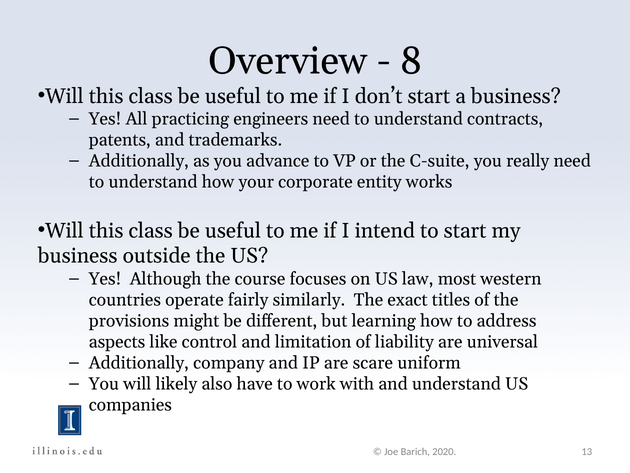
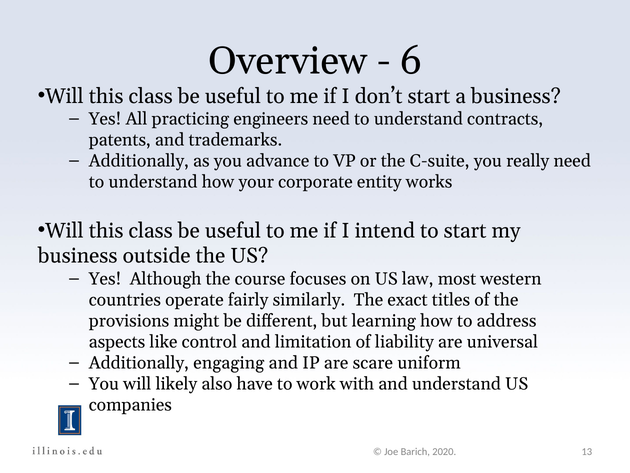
8: 8 -> 6 (411, 61)
company: company -> engaging (229, 362)
